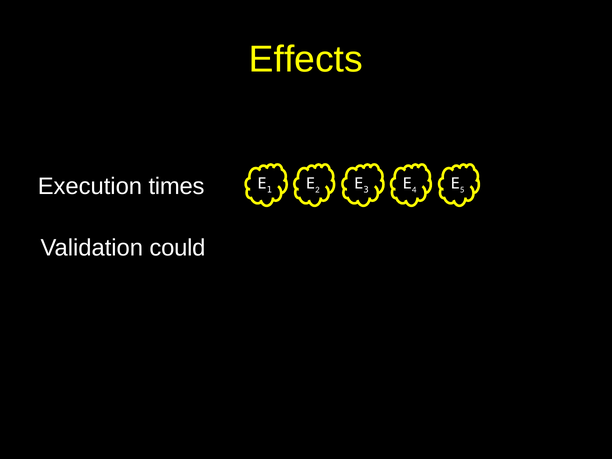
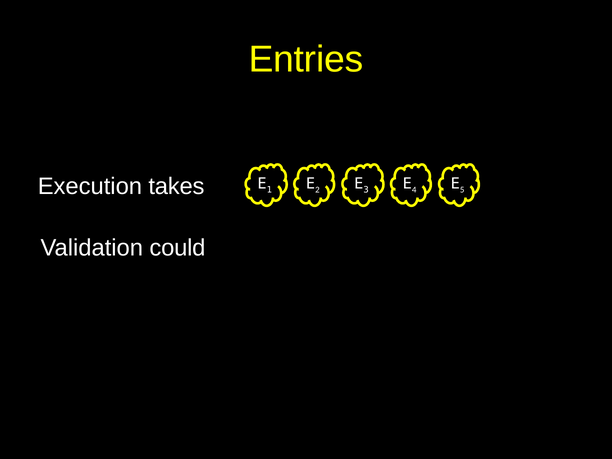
Effects: Effects -> Entries (306, 59)
times: times -> takes (176, 186)
